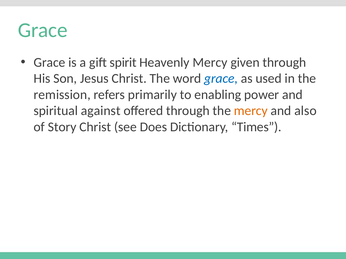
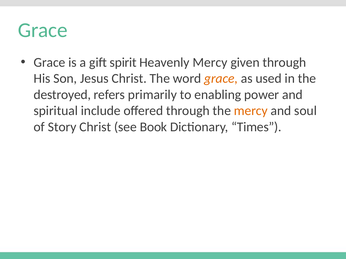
grace colour: blue -> orange (221, 79)
remission: remission -> destroyed (62, 95)
against: against -> include (101, 111)
also: also -> soul (306, 111)
Does: Does -> Book (153, 127)
